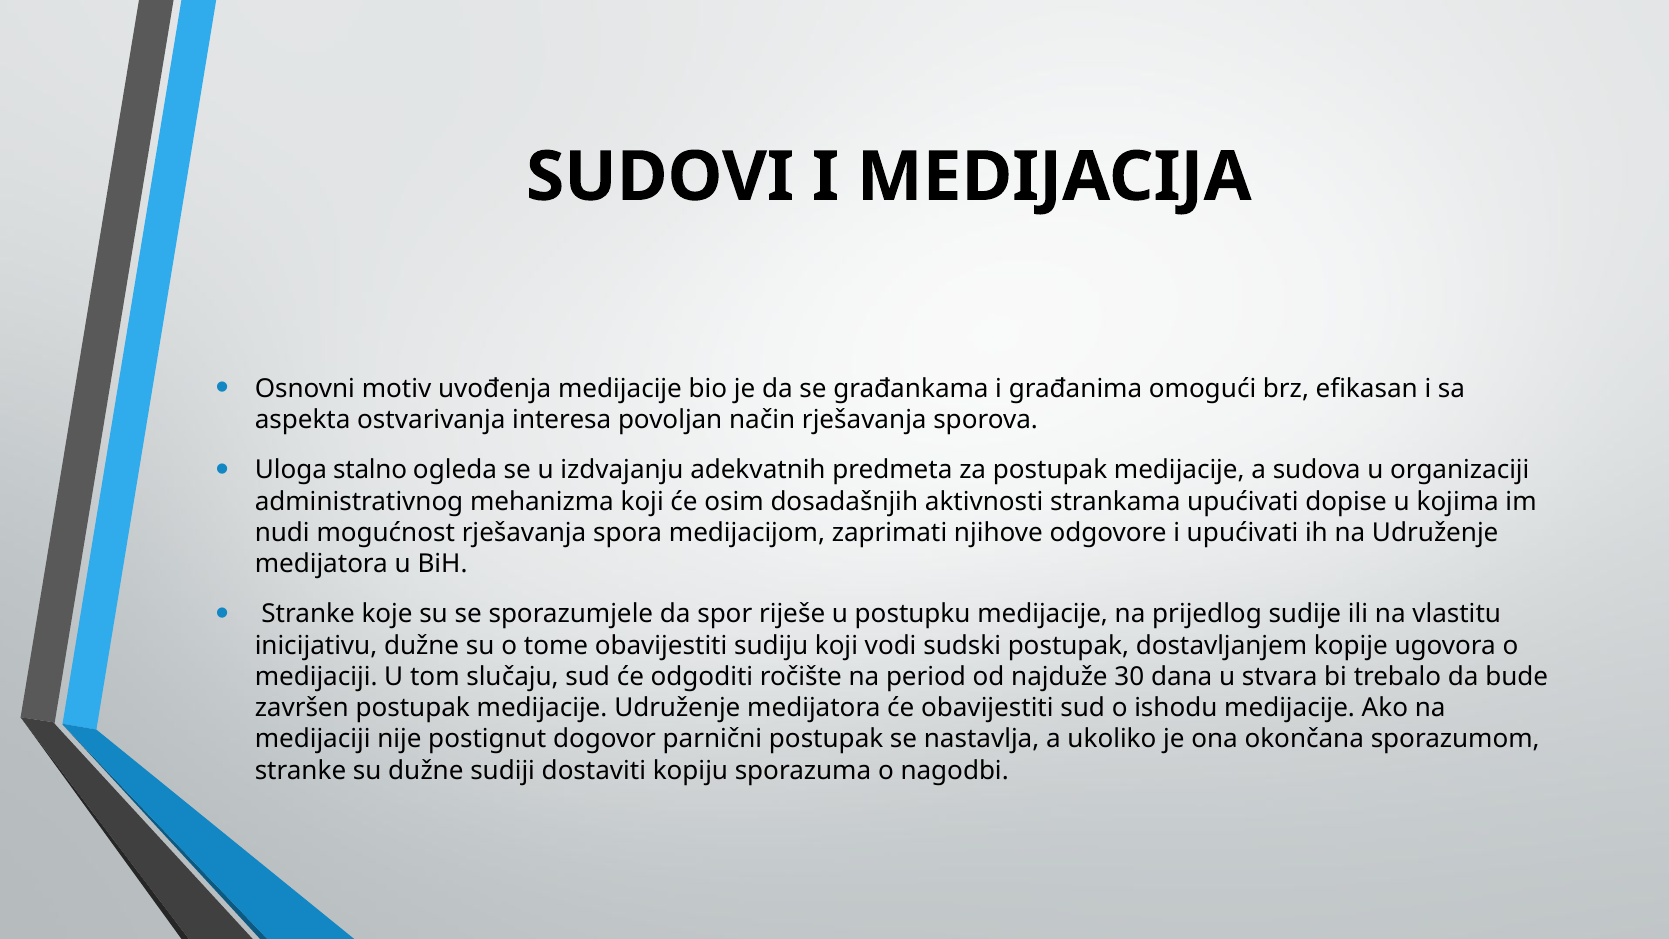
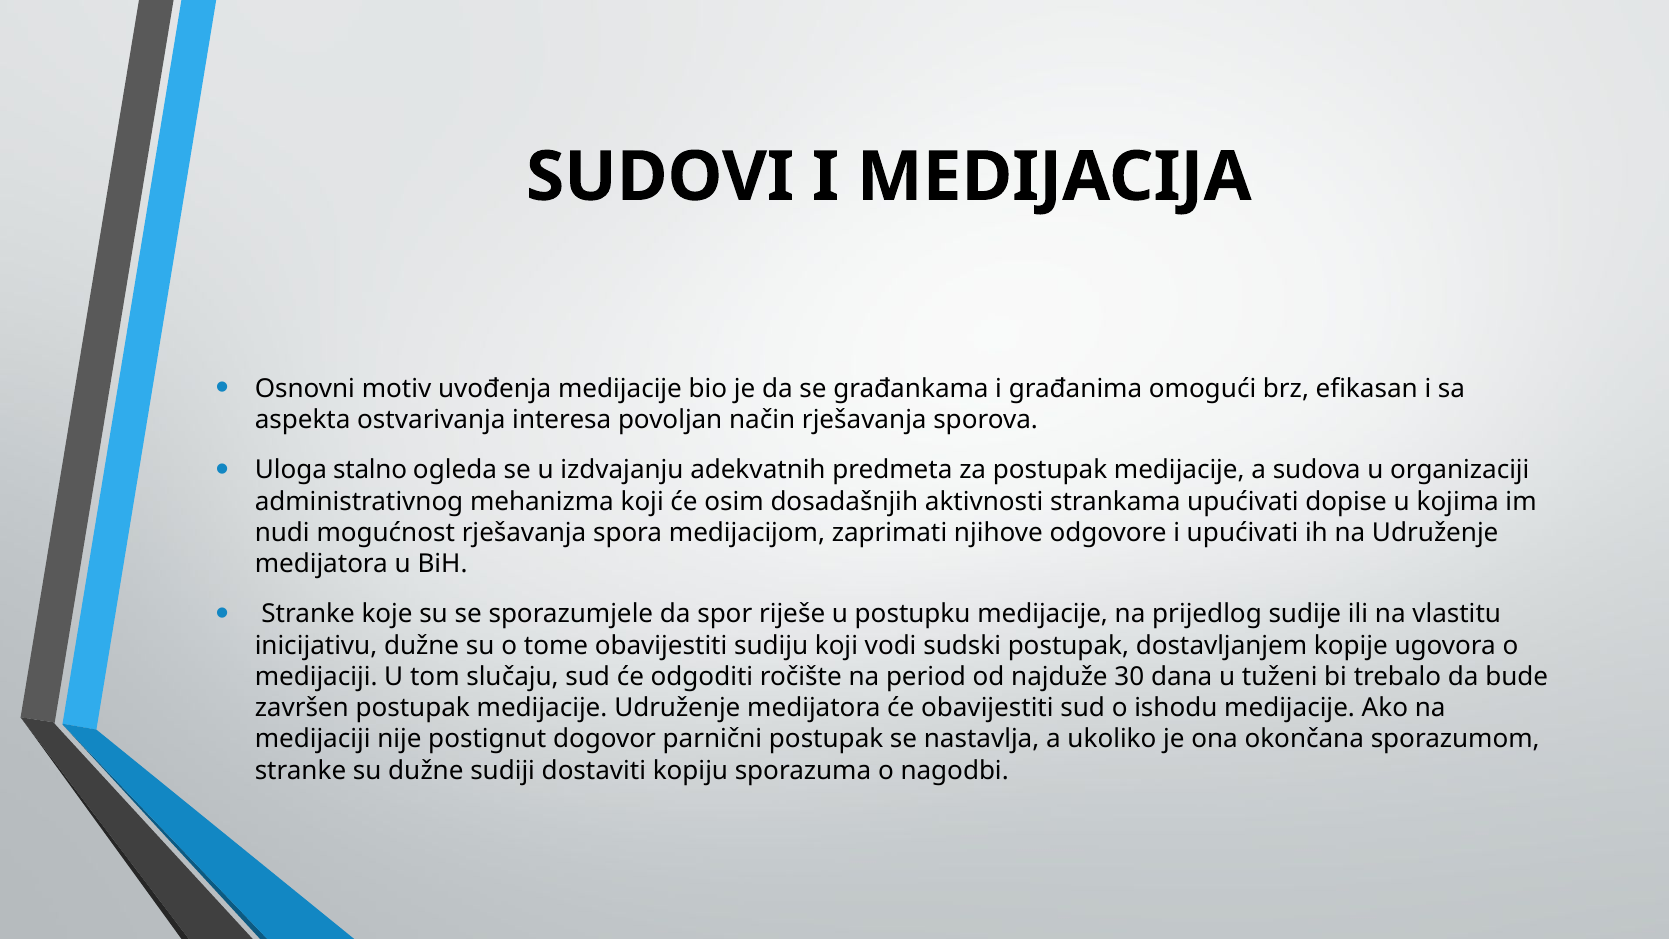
stvara: stvara -> tuženi (1280, 677)
